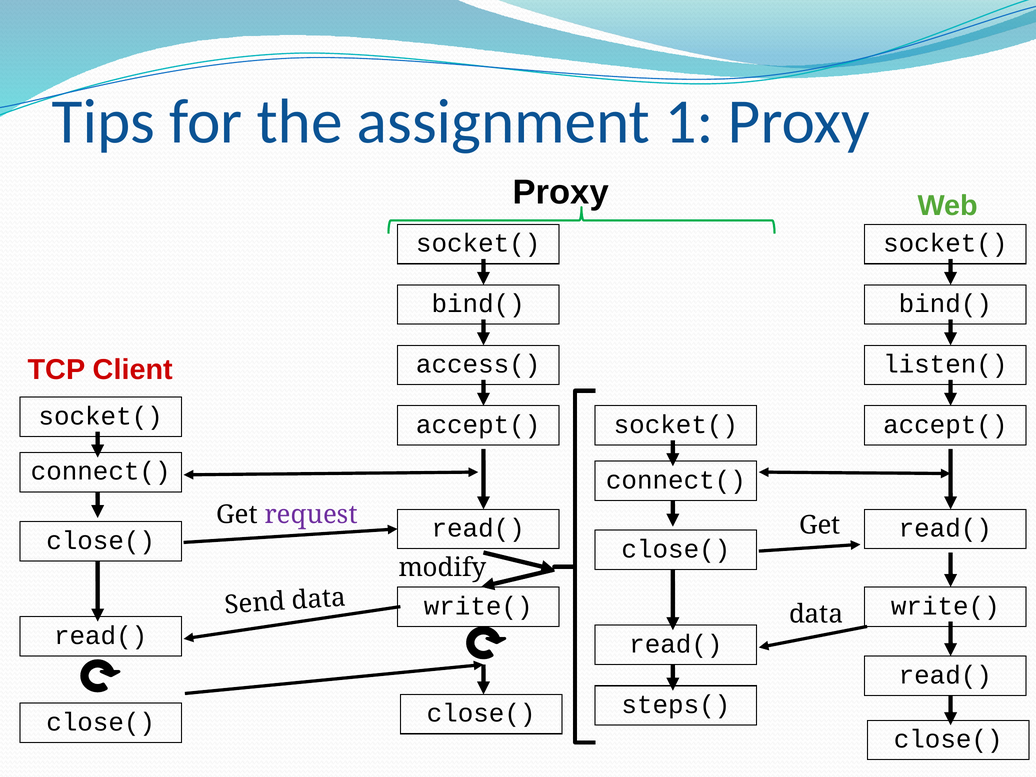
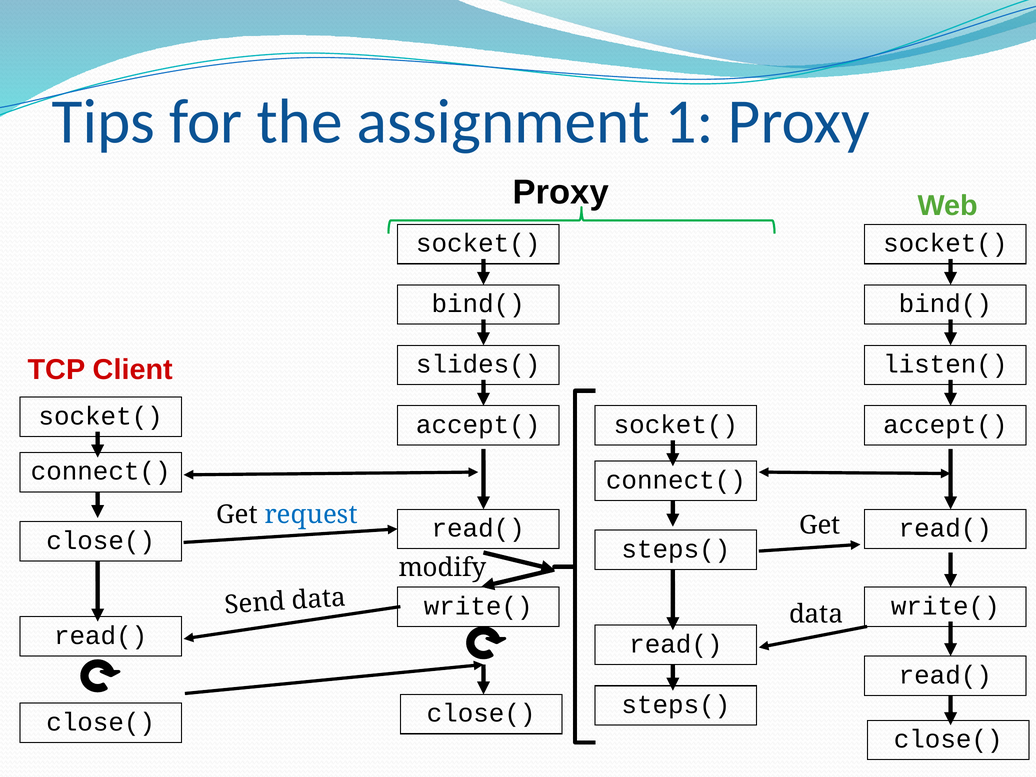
access(: access( -> slides( (478, 364)
request colour: purple -> blue (311, 515)
close(: close( -> steps( (676, 549)
